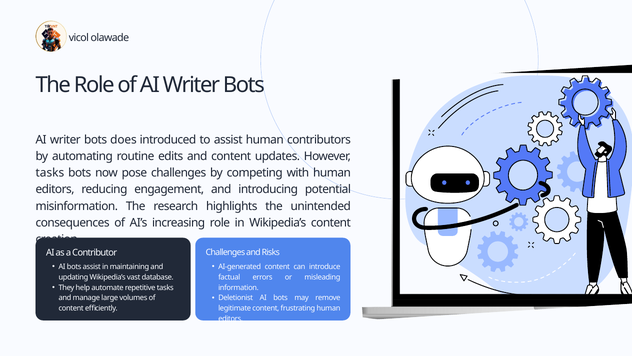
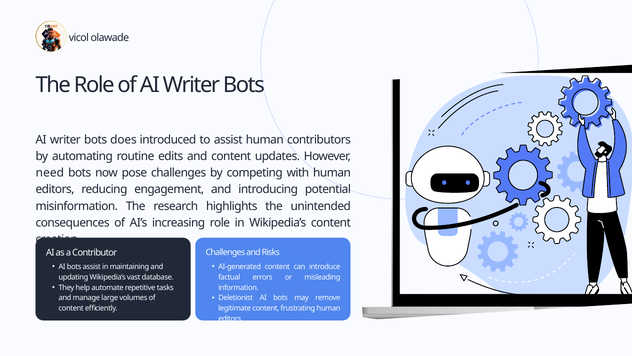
tasks: tasks -> need (50, 173)
